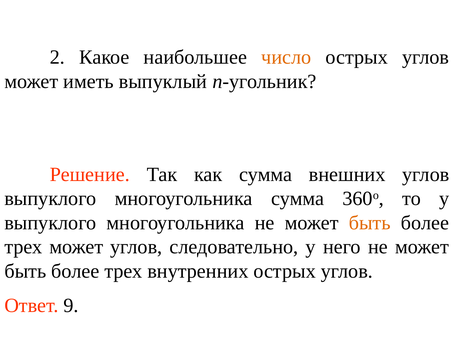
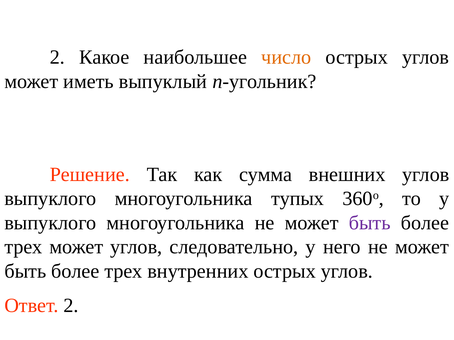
многоугольника сумма: сумма -> тупых (298, 199)
быть colour: orange -> purple (370, 223)
Ответ 9: 9 -> 2 (71, 306)
